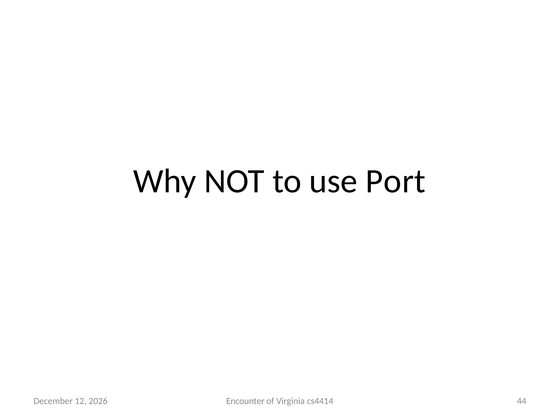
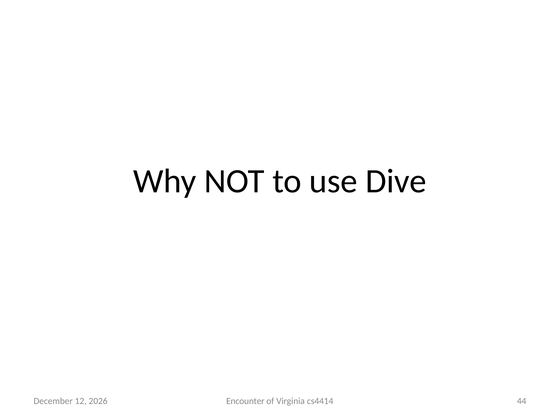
Port: Port -> Dive (396, 181)
